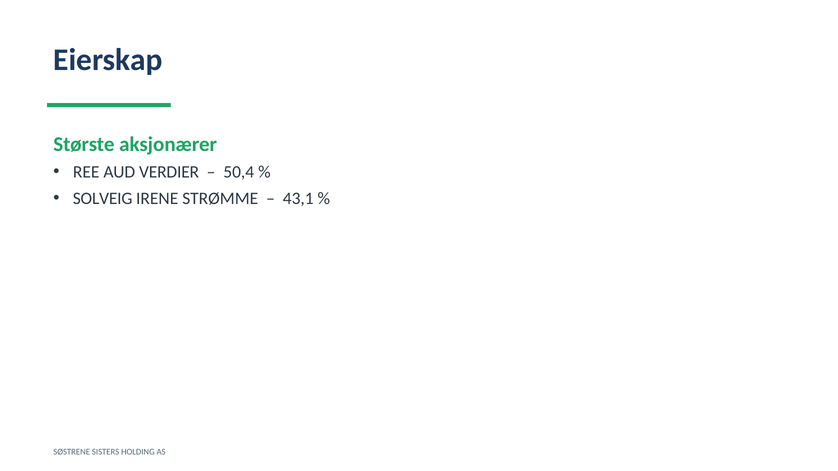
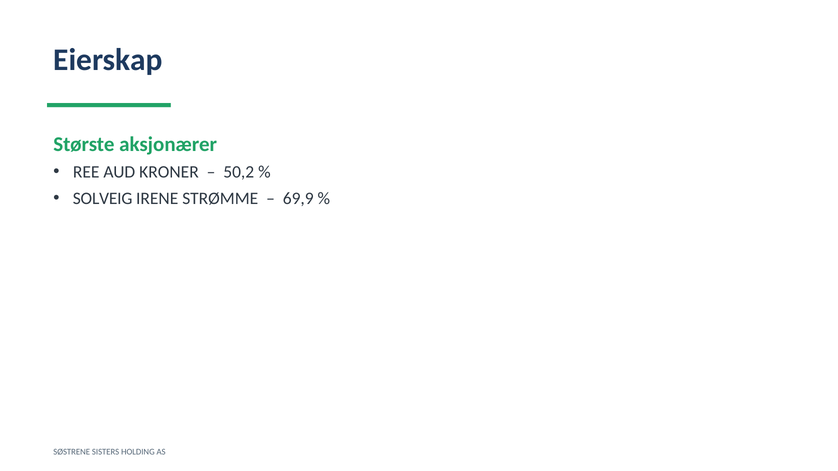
VERDIER: VERDIER -> KRONER (169, 172)
50,4: 50,4 -> 50,2 (239, 172)
43,1: 43,1 -> 69,9 (298, 199)
